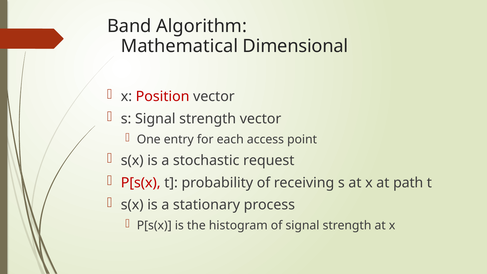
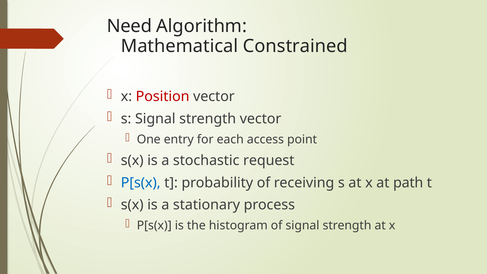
Band: Band -> Need (129, 26)
Dimensional: Dimensional -> Constrained (295, 46)
P[s(x colour: red -> blue (141, 183)
